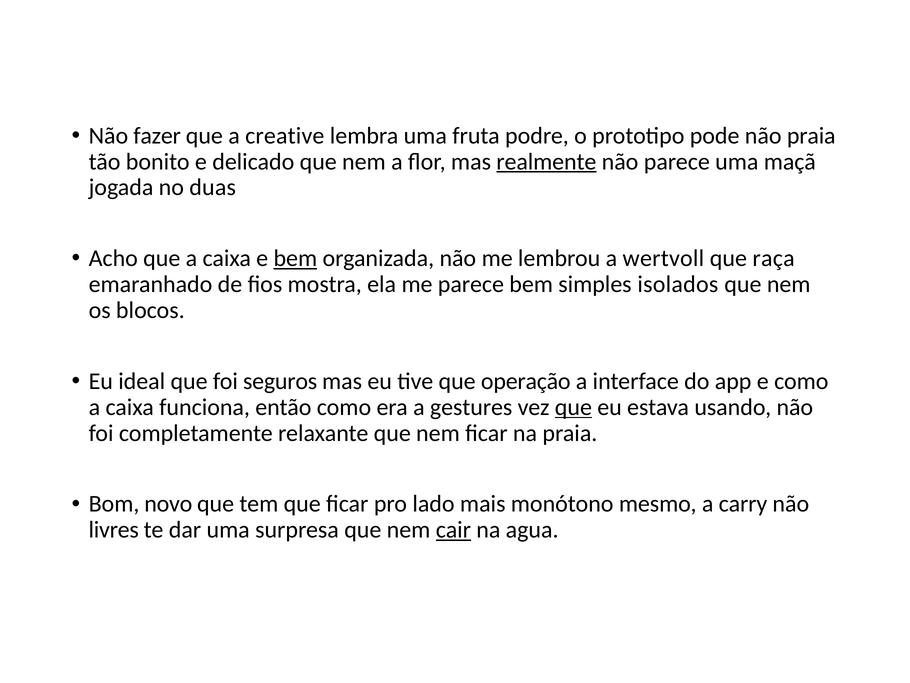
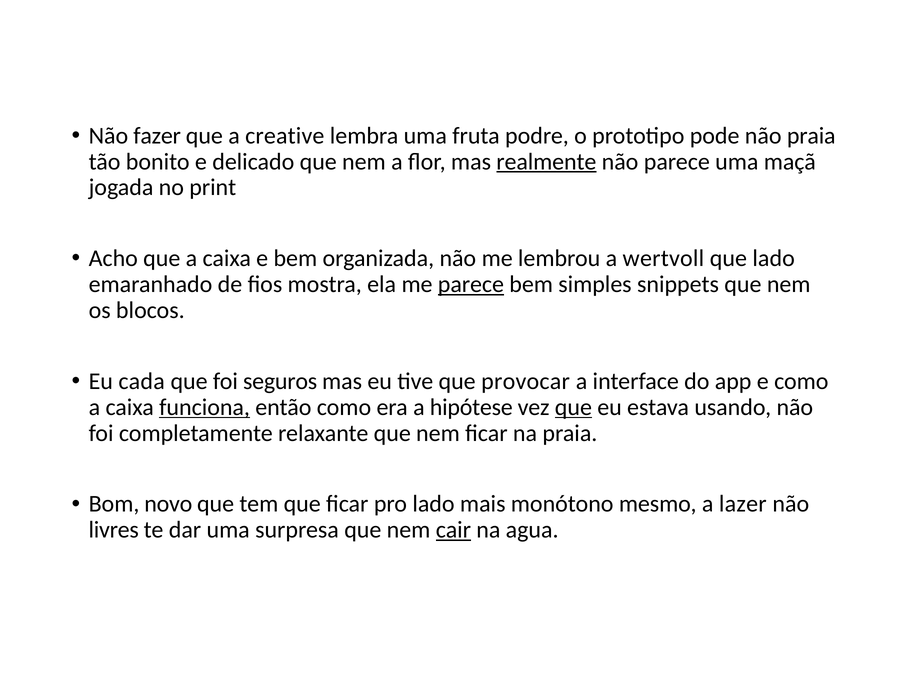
duas: duas -> print (213, 187)
bem underline: present -> none (295, 258)
que raça: raça -> lado (774, 258)
parece underline: none -> present (471, 284)
isolados: isolados -> snippets (678, 284)
ideal: ideal -> cada (142, 381)
operação: operação -> provocar (526, 381)
funciona underline: none -> present (205, 407)
gestures: gestures -> hipótese (471, 407)
carry: carry -> lazer (743, 504)
